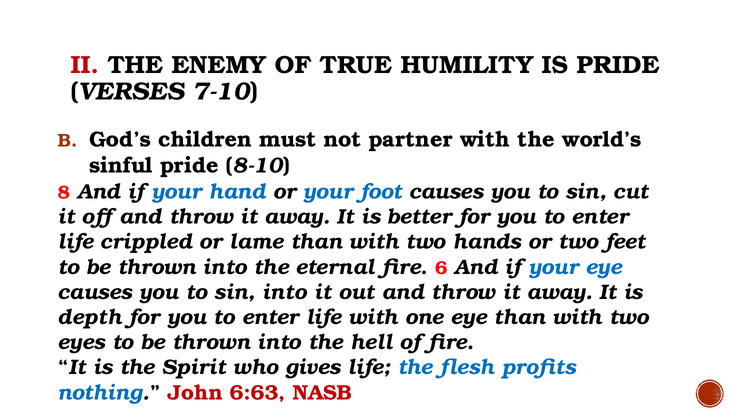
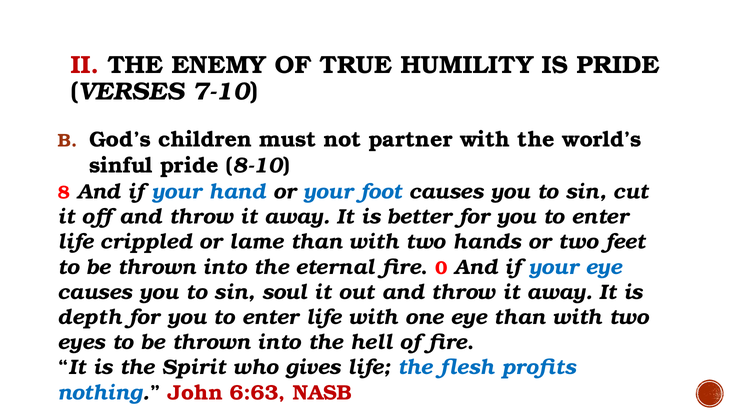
6: 6 -> 0 (441, 268)
sin into: into -> soul (285, 293)
